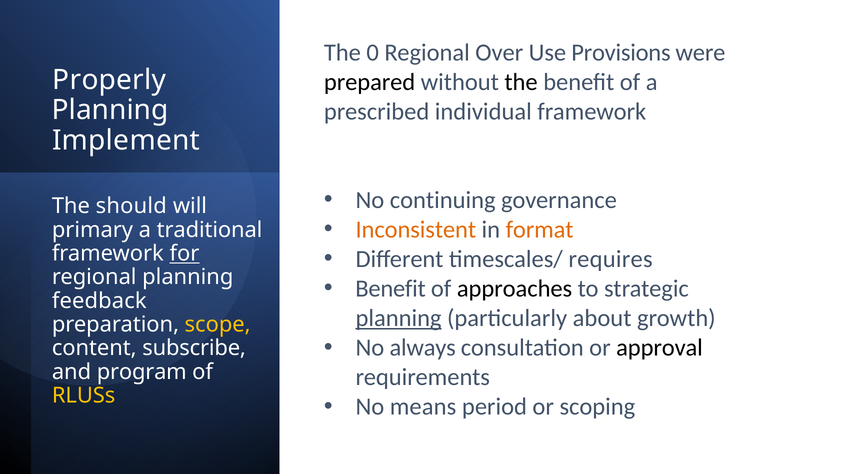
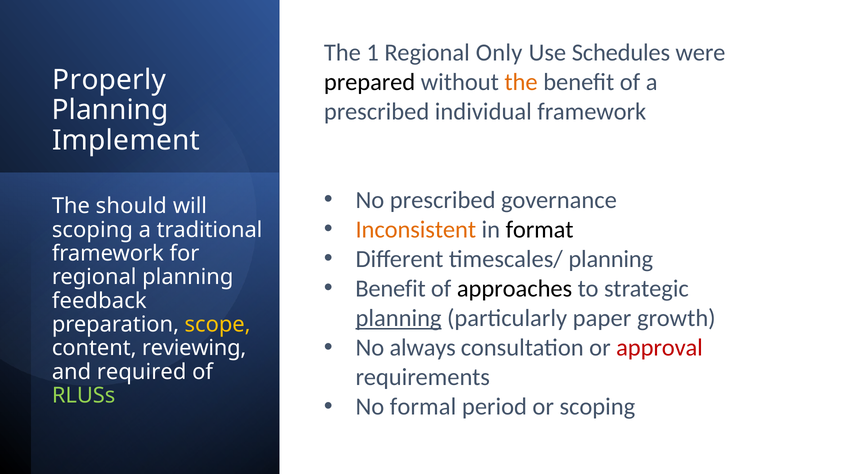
0: 0 -> 1 (373, 53)
Over: Over -> Only (499, 53)
Provisions: Provisions -> Schedules (621, 53)
the colour: black -> orange (521, 82)
No continuing: continuing -> prescribed (443, 200)
format colour: orange -> black (540, 230)
primary: primary -> scoping (92, 230)
timescales/ requires: requires -> planning (611, 259)
for underline: present -> none (184, 253)
about: about -> paper (602, 318)
approval colour: black -> red (660, 347)
subscribe: subscribe -> reviewing (194, 348)
program: program -> required (142, 372)
RLUSs colour: yellow -> light green (84, 395)
means: means -> formal (423, 406)
